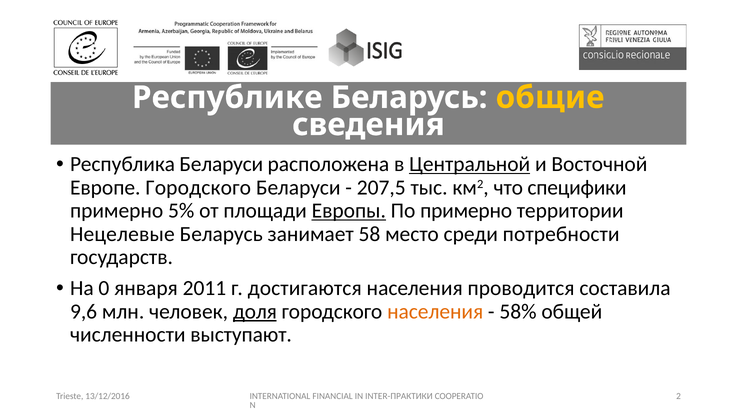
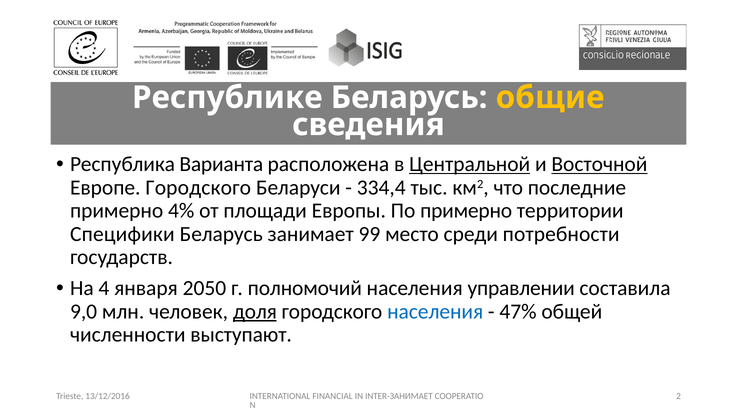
Республика Беларуси: Беларуси -> Варианта (221, 164)
Восточной underline: none -> present (599, 164)
207,5: 207,5 -> 334,4 (381, 187)
специфики: специфики -> последние (577, 187)
5%: 5% -> 4% (181, 211)
Европы underline: present -> none (349, 211)
Нецелевые: Нецелевые -> Специфики (122, 234)
58: 58 -> 99 (369, 234)
0: 0 -> 4 (104, 288)
2011: 2011 -> 2050 (204, 288)
достигаются: достигаются -> полномочий (305, 288)
проводится: проводится -> управлении (521, 288)
9,6: 9,6 -> 9,0 (84, 311)
населения colour: orange -> blue (435, 311)
58%: 58% -> 47% (518, 311)
INTER-ПРАКТИКИ: INTER-ПРАКТИКИ -> INTER-ЗАНИМАЕТ (399, 396)
